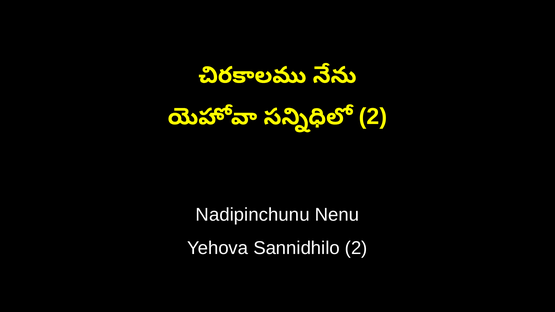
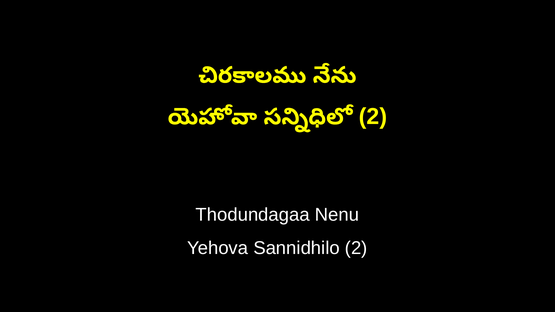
Nadipinchunu: Nadipinchunu -> Thodundagaa (253, 215)
